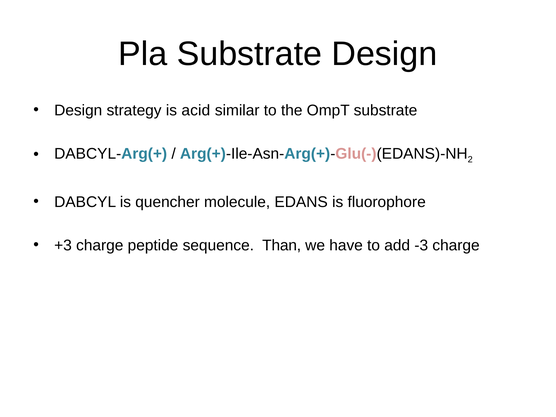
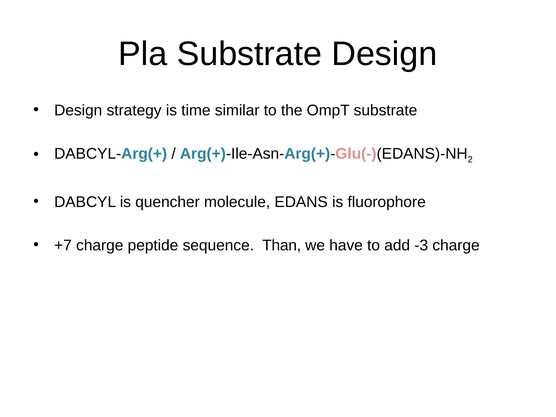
acid: acid -> time (196, 110)
+3: +3 -> +7 (63, 245)
